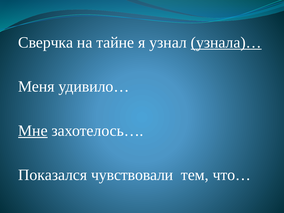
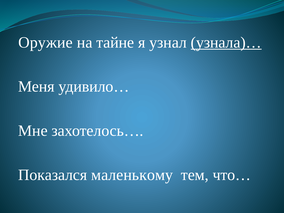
Сверчка: Сверчка -> Оружие (46, 42)
Мне underline: present -> none (33, 131)
чувствовали: чувствовали -> маленькому (132, 175)
